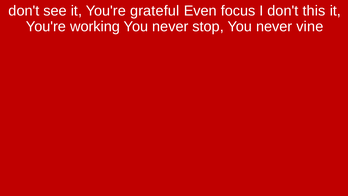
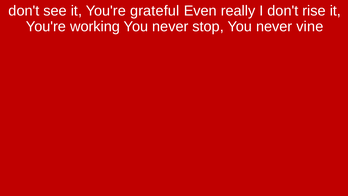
focus: focus -> really (238, 11)
this: this -> rise (314, 11)
